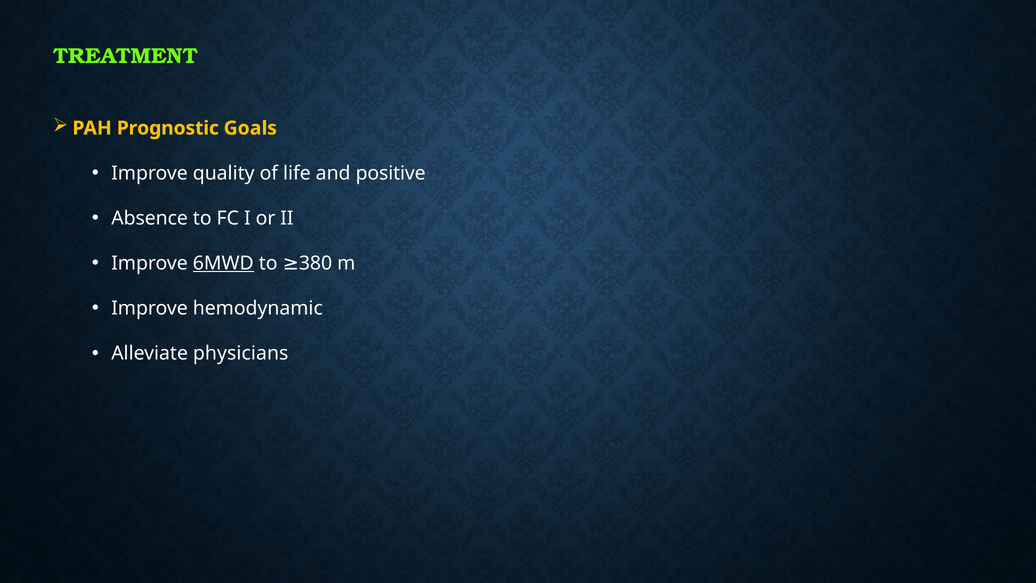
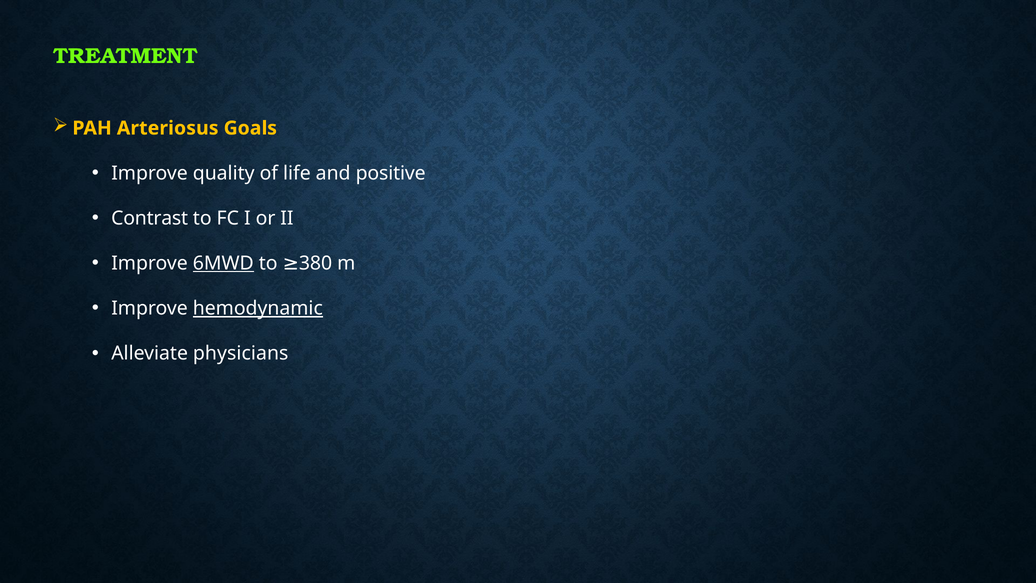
Prognostic: Prognostic -> Arteriosus (168, 128)
Absence: Absence -> Contrast (150, 218)
hemodynamic underline: none -> present (258, 308)
